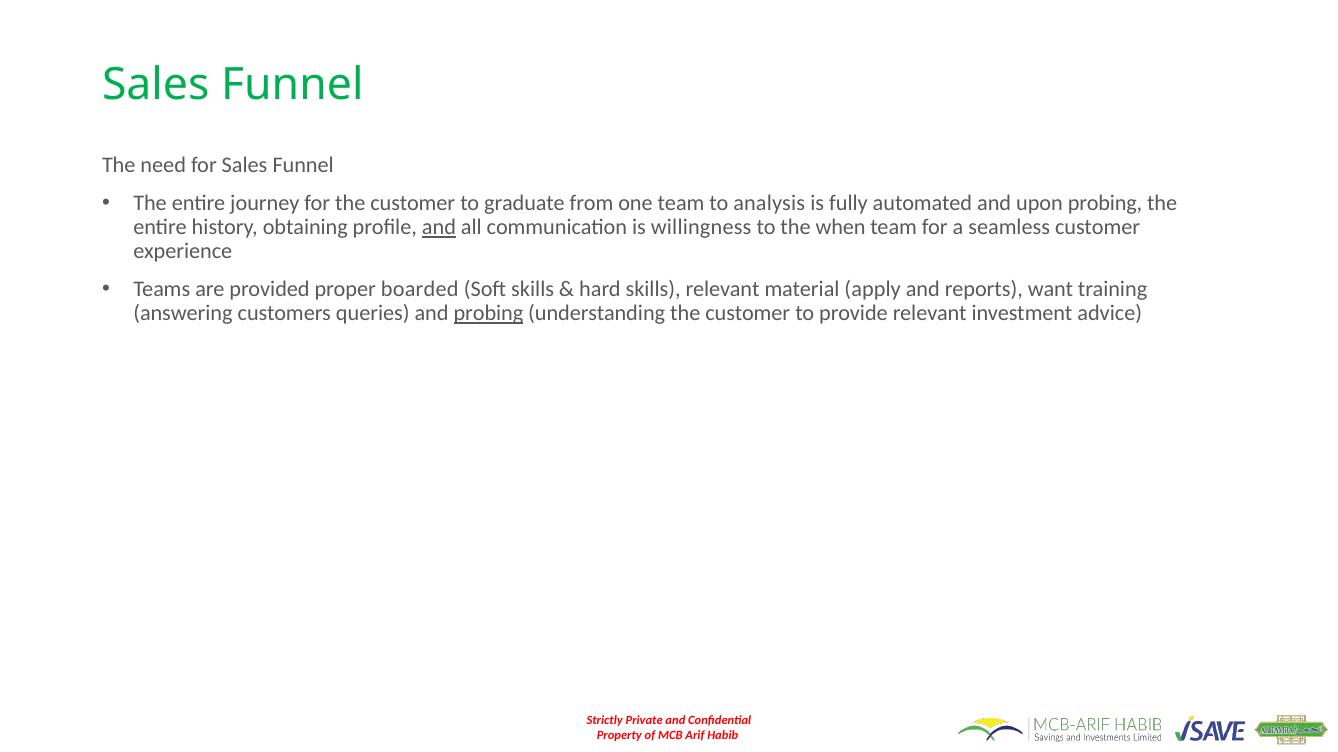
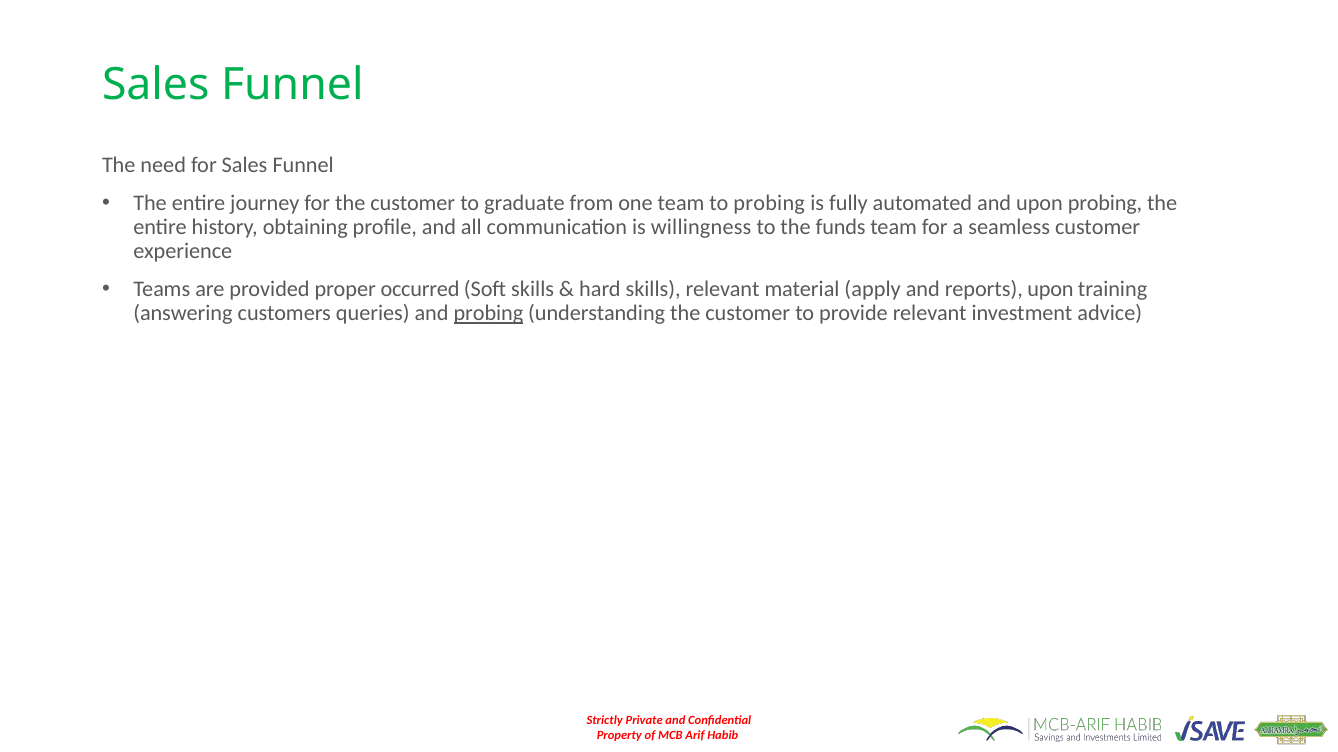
to analysis: analysis -> probing (769, 204)
and underline: present -> none (439, 228)
when: when -> funds (841, 228)
boarded: boarded -> occurred (420, 290)
reports want: want -> upon (1050, 290)
